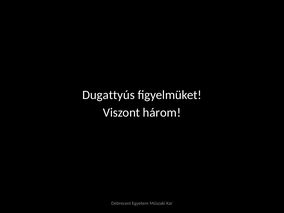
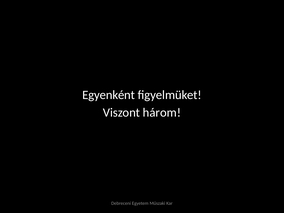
Dugattyús: Dugattyús -> Egyenként (109, 95)
